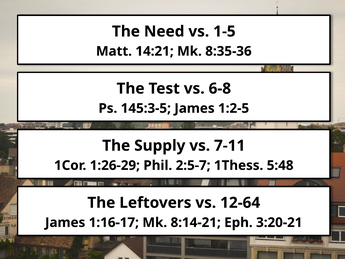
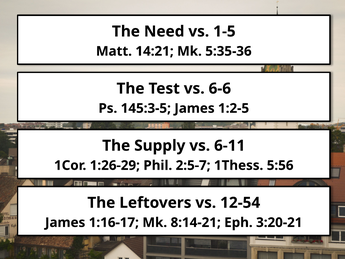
8:35-36: 8:35-36 -> 5:35-36 (228, 51)
6-8: 6-8 -> 6-6 (220, 88)
7-11: 7-11 -> 6-11 (230, 146)
5:48: 5:48 -> 5:56 (280, 165)
12-64: 12-64 -> 12-54 (240, 203)
